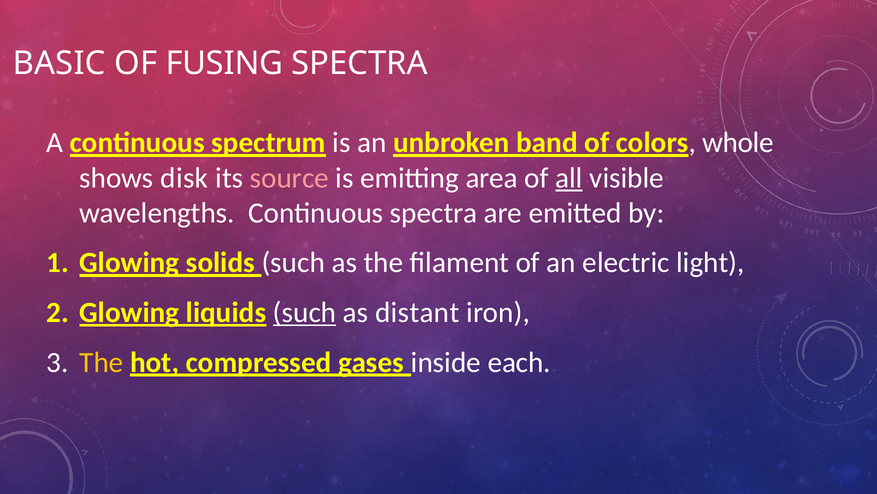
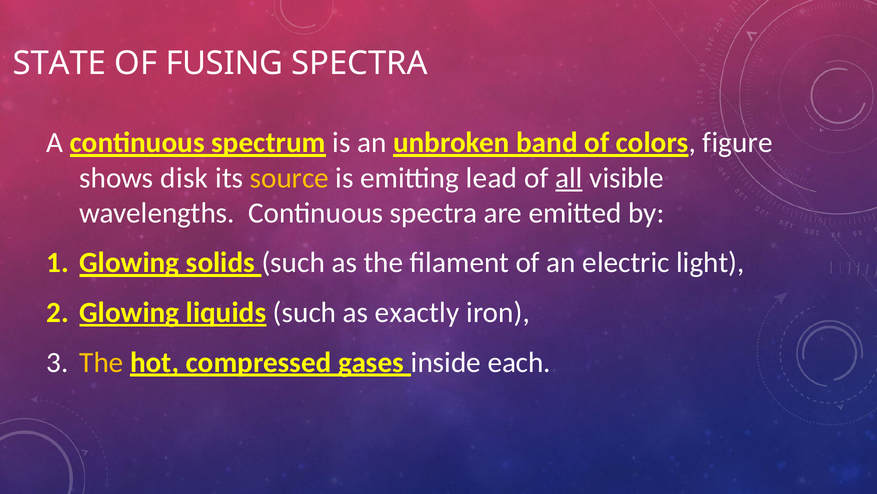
BASIC: BASIC -> STATE (59, 63)
whole: whole -> figure (738, 143)
source colour: pink -> yellow (289, 178)
area: area -> lead (492, 178)
such underline: present -> none (305, 312)
distant: distant -> exactly (417, 312)
